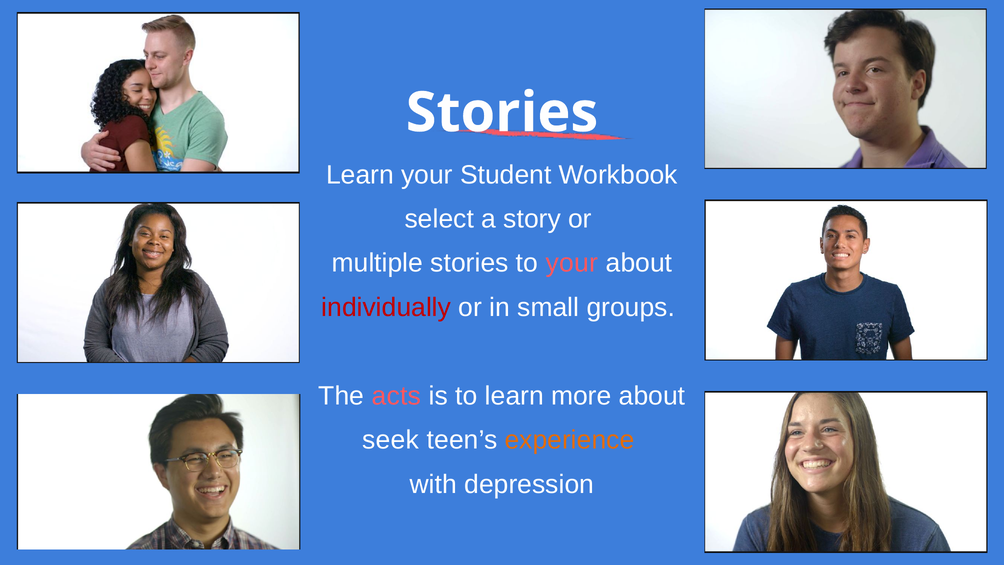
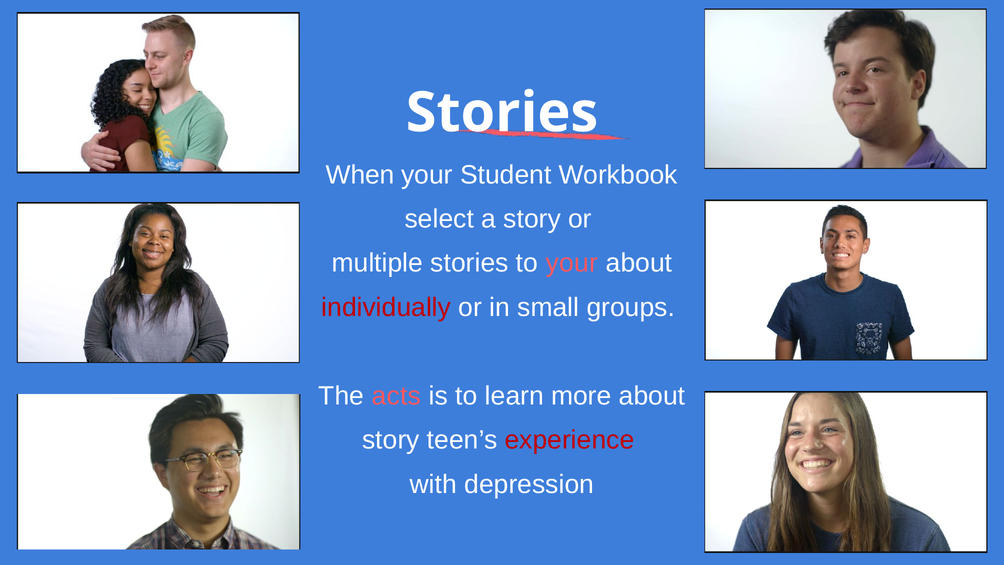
Learn: Learn -> When (360, 175)
seek: seek -> story (391, 440)
experience colour: orange -> red (569, 440)
